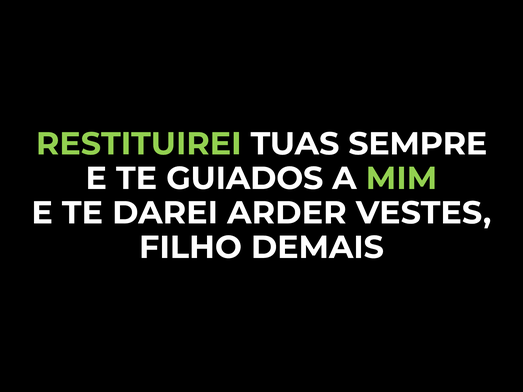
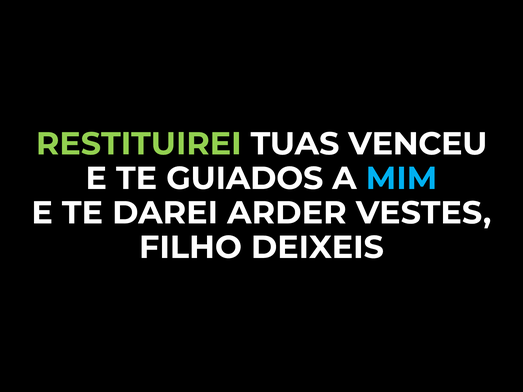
SEMPRE: SEMPRE -> VENCEU (418, 144)
MIM colour: light green -> light blue (401, 179)
DEMAIS: DEMAIS -> DEIXEIS (317, 248)
